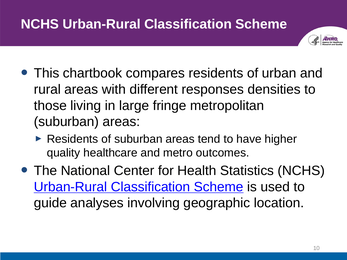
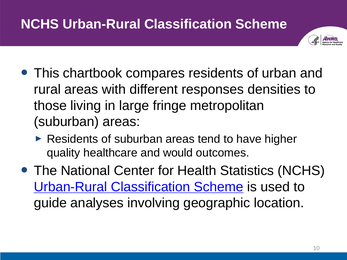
metro: metro -> would (178, 153)
